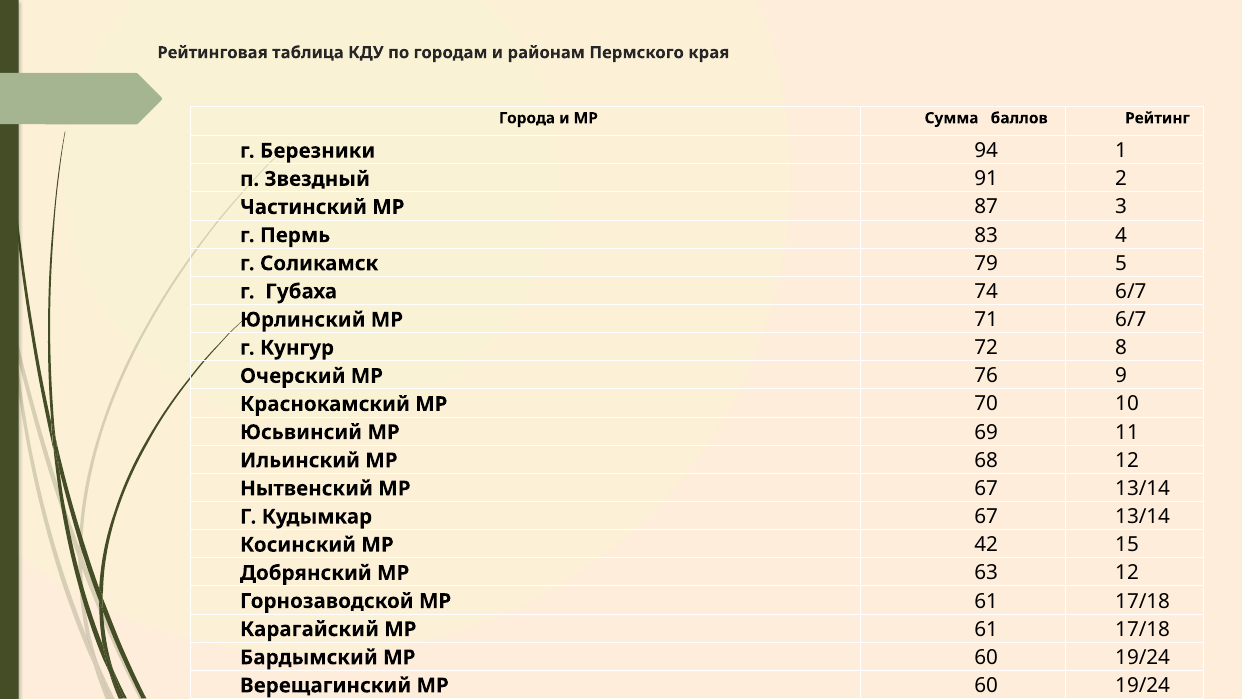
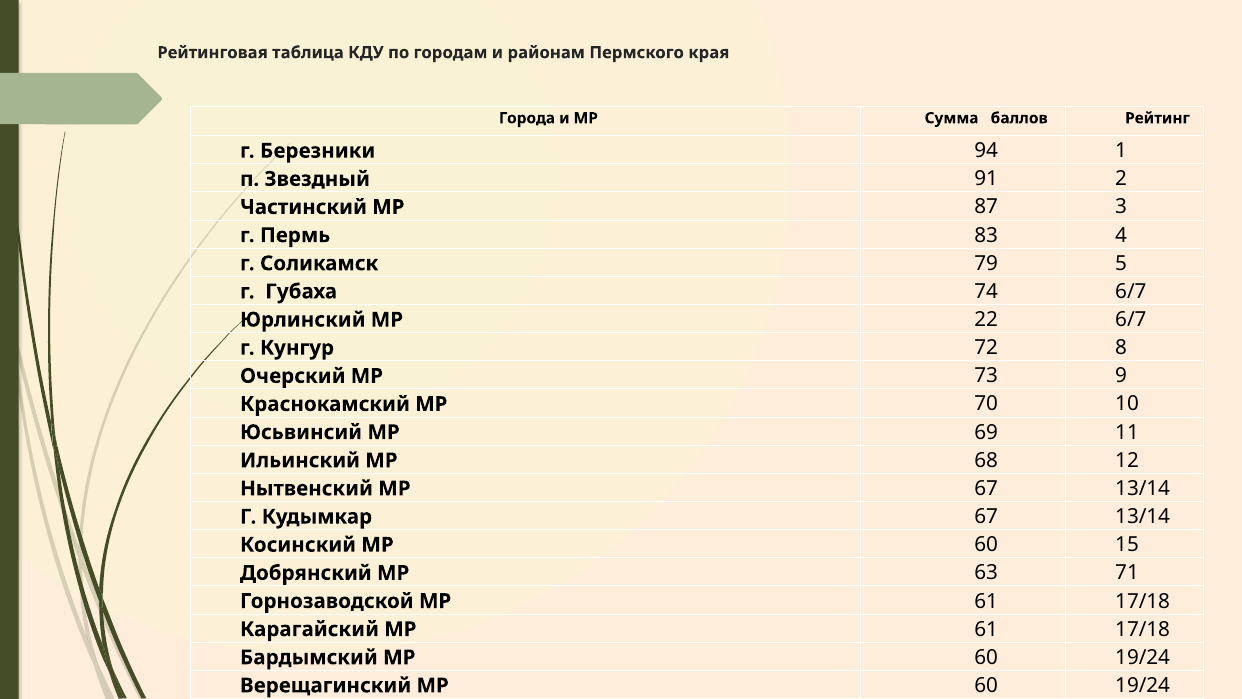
71: 71 -> 22 (986, 320)
76: 76 -> 73 (986, 376)
Косинский МР 42: 42 -> 60 (986, 545)
63 12: 12 -> 71 (1127, 573)
